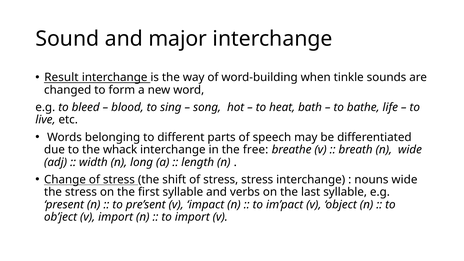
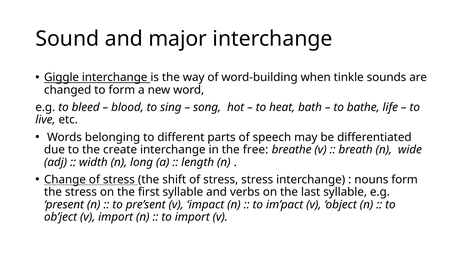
Result: Result -> Giggle (62, 77)
whack: whack -> create (120, 150)
nouns wide: wide -> form (405, 180)
